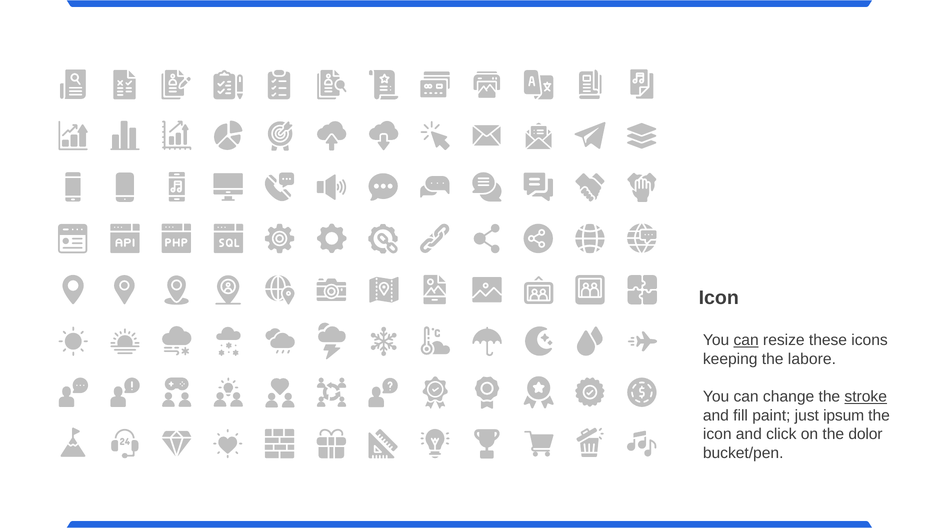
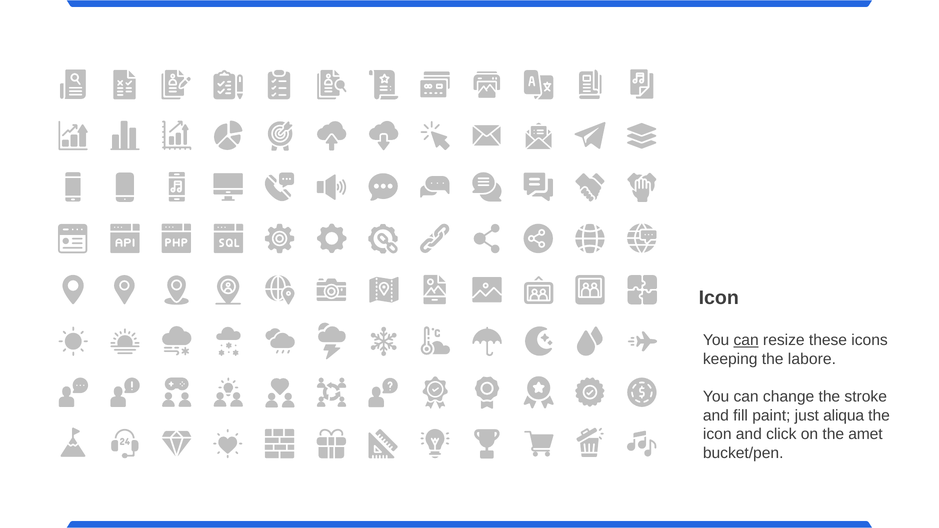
stroke underline: present -> none (866, 397)
ipsum: ipsum -> aliqua (844, 415)
dolor: dolor -> amet (865, 434)
